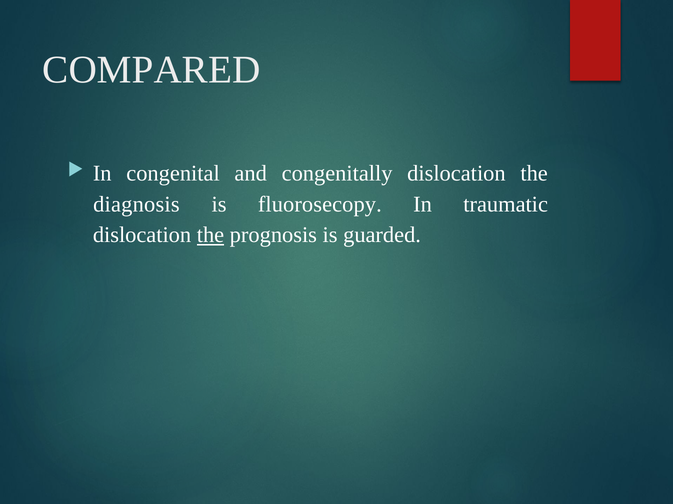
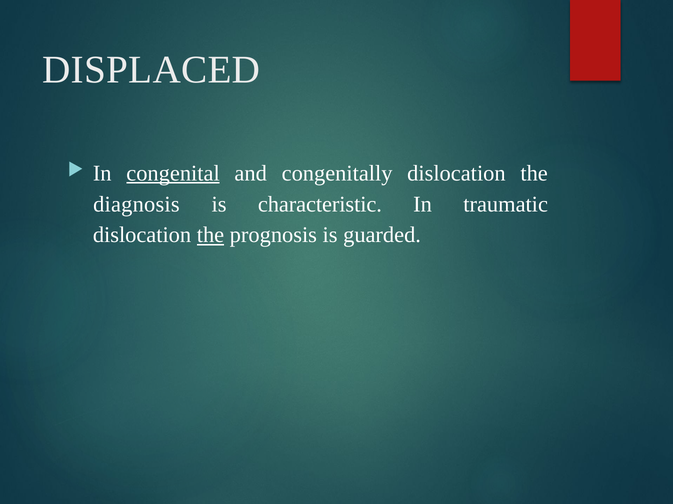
COMPARED: COMPARED -> DISPLACED (151, 70)
congenital underline: none -> present (173, 174)
fluorosecopy: fluorosecopy -> characteristic (320, 204)
